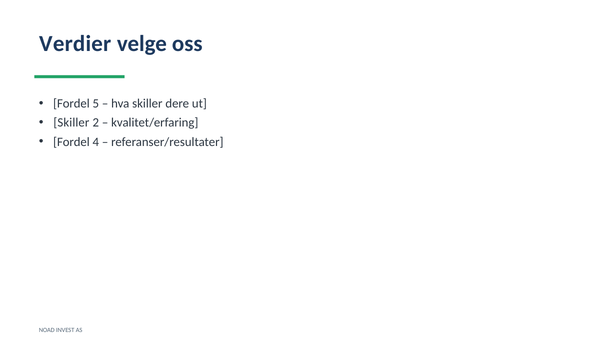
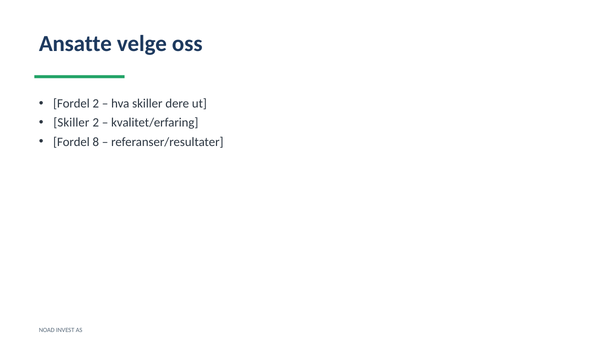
Verdier: Verdier -> Ansatte (75, 44)
Fordel 5: 5 -> 2 (96, 103)
4: 4 -> 8 (96, 142)
